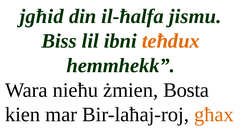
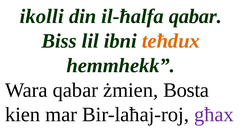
jgħid: jgħid -> ikolli (42, 16)
il-ħalfa jismu: jismu -> qabar (195, 16)
Wara nieħu: nieħu -> qabar (75, 90)
għax colour: orange -> purple (214, 115)
